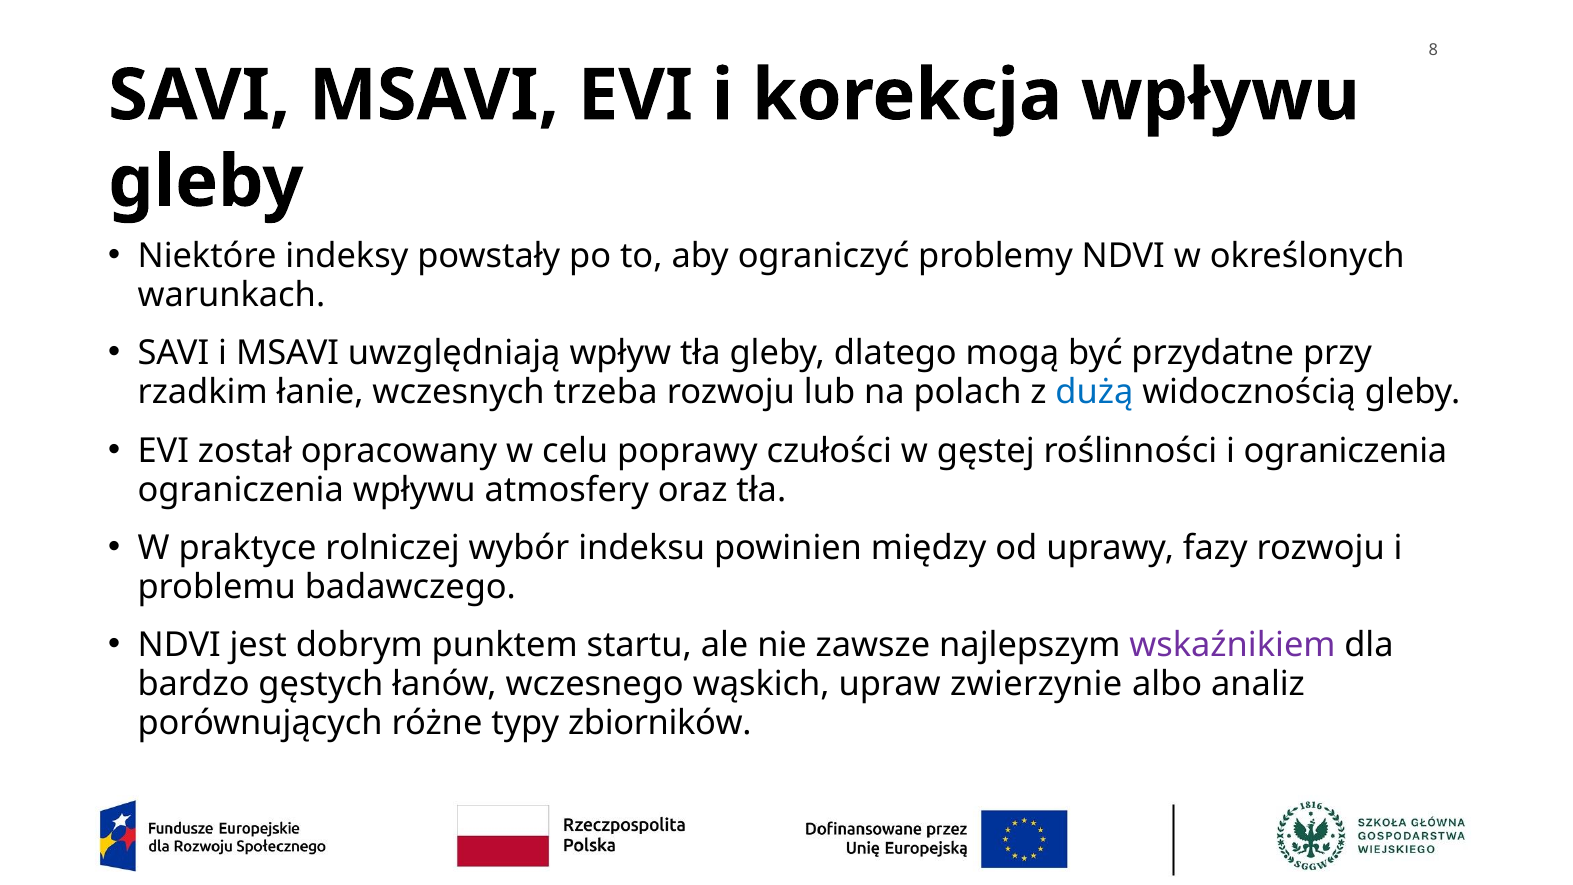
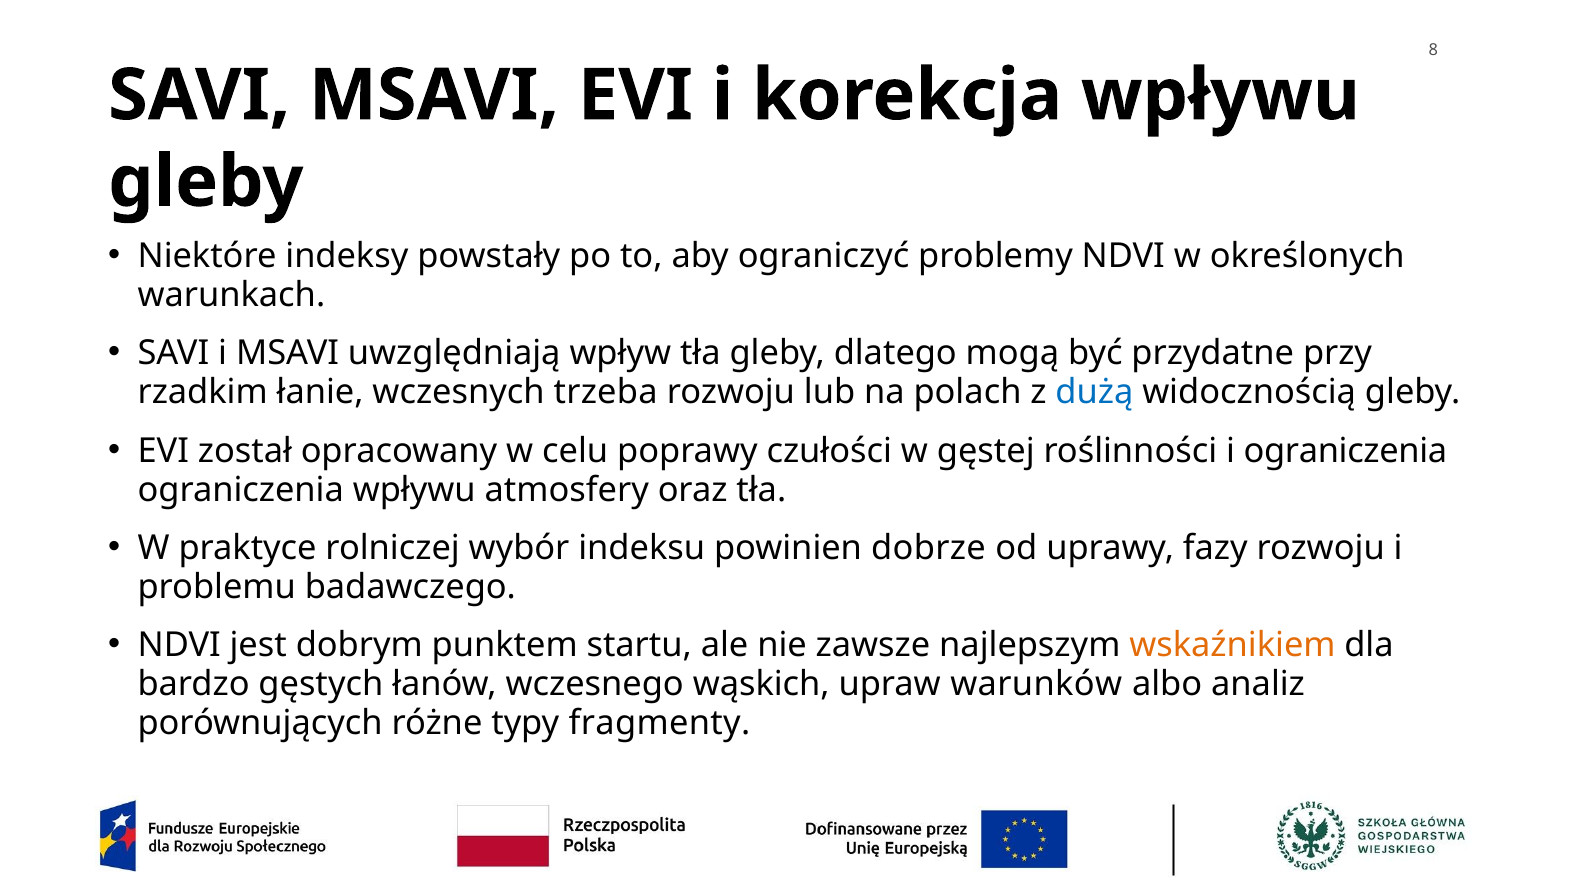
między: między -> dobrze (929, 548)
wskaźnikiem colour: purple -> orange (1232, 645)
zwierzynie: zwierzynie -> warunków (1036, 684)
zbiorników: zbiorników -> fragmenty (660, 723)
